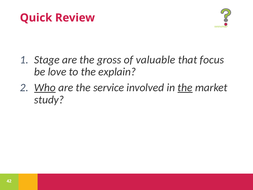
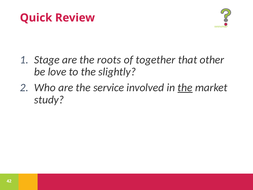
gross: gross -> roots (109, 60)
valuable: valuable -> together (156, 60)
focus: focus -> other (212, 60)
explain: explain -> slightly (117, 72)
Who underline: present -> none (45, 87)
